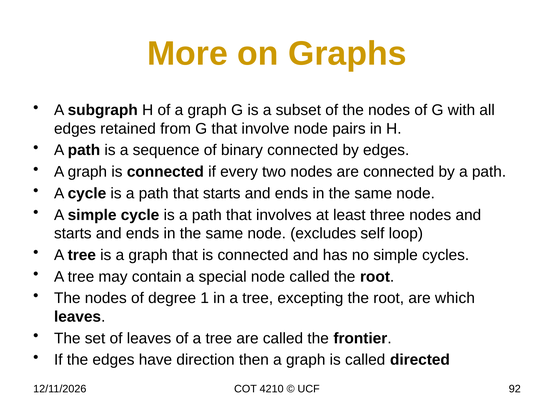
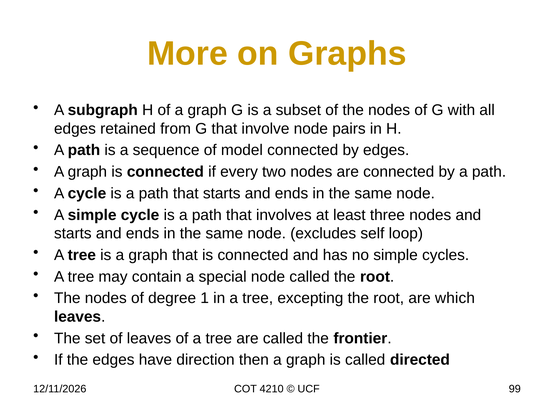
binary: binary -> model (242, 150)
92: 92 -> 99 (515, 388)
